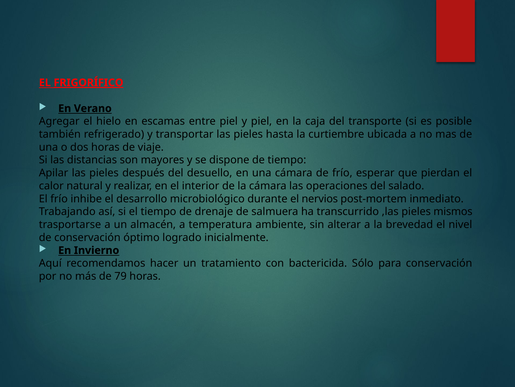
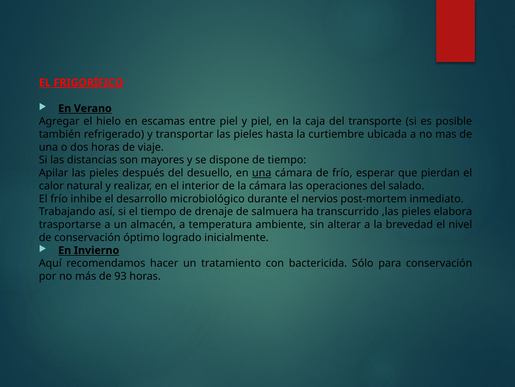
una underline: none -> present (262, 173)
mismos: mismos -> elabora (453, 211)
79: 79 -> 93 (121, 276)
